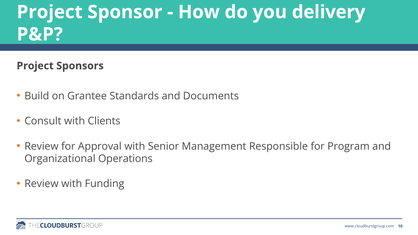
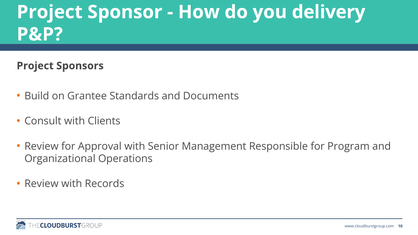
Funding: Funding -> Records (105, 184)
